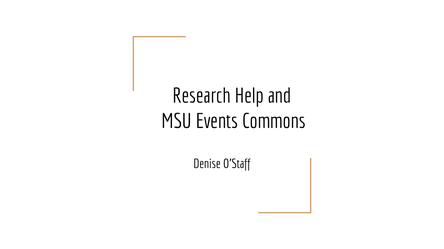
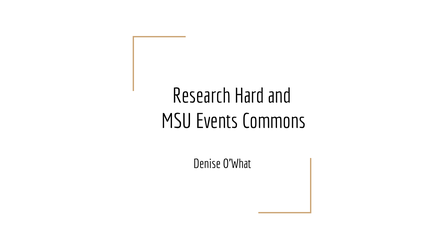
Help: Help -> Hard (249, 96)
O’Staff: O’Staff -> O’What (237, 164)
